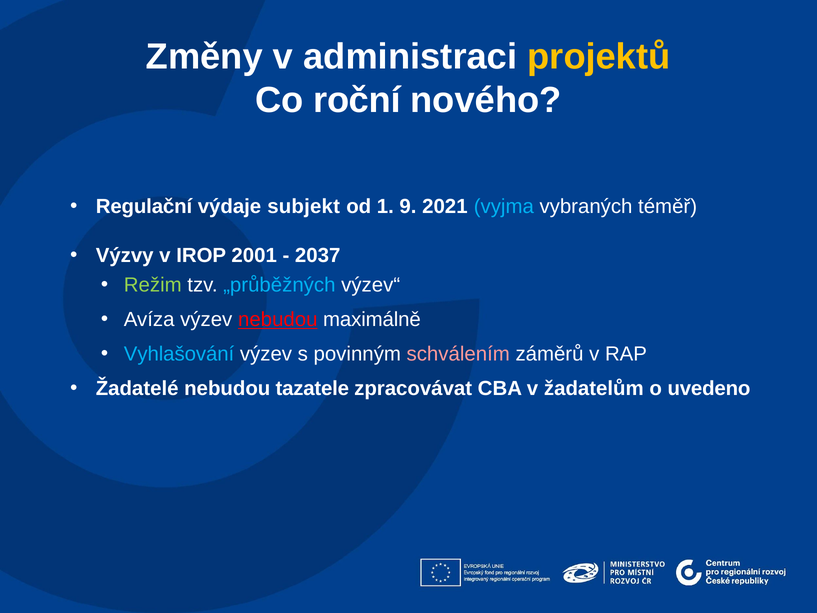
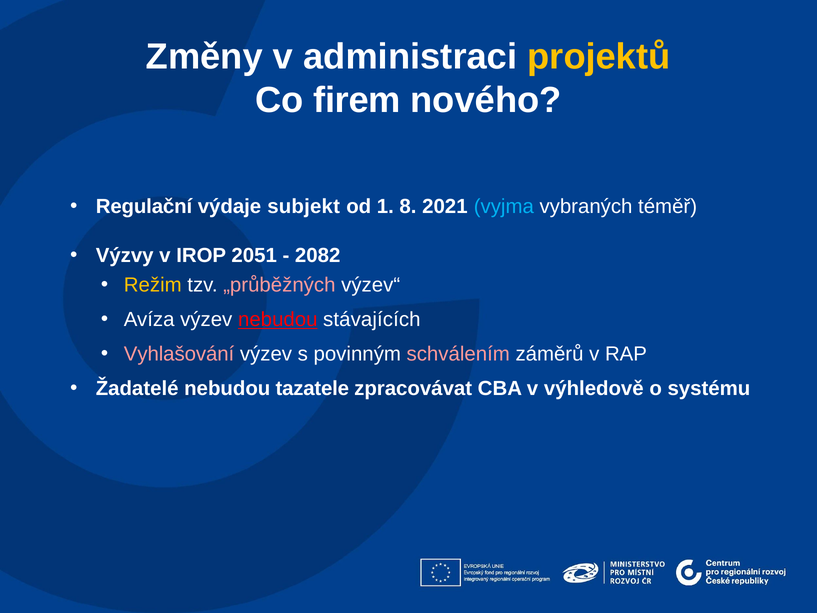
roční: roční -> firem (357, 100)
9: 9 -> 8 (408, 207)
2001: 2001 -> 2051 (254, 256)
2037: 2037 -> 2082 (318, 256)
Režim colour: light green -> yellow (153, 285)
„průběžných colour: light blue -> pink (279, 285)
maximálně: maximálně -> stávajících (372, 319)
Vyhlašování colour: light blue -> pink (179, 354)
žadatelům: žadatelům -> výhledově (594, 389)
uvedeno: uvedeno -> systému (709, 389)
